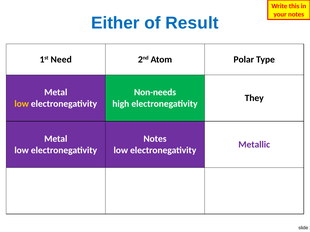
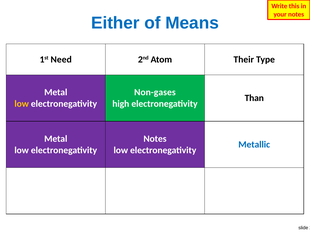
Result: Result -> Means (192, 23)
Polar: Polar -> Their (244, 60)
Non-needs: Non-needs -> Non-gases (155, 93)
They: They -> Than (254, 98)
Metallic colour: purple -> blue (254, 145)
